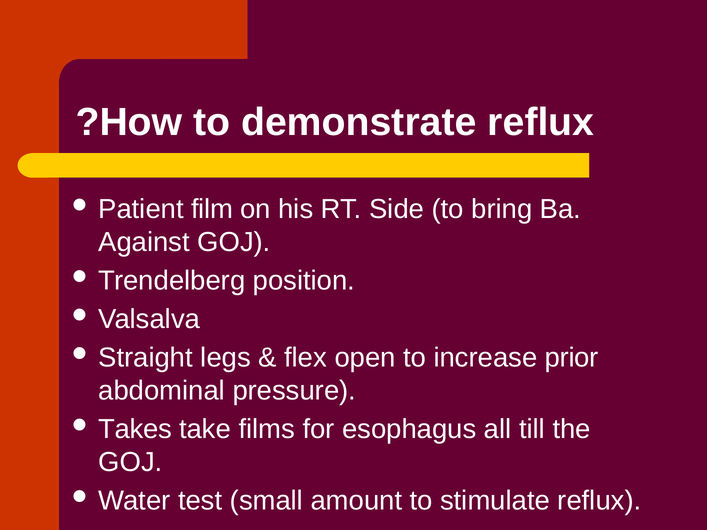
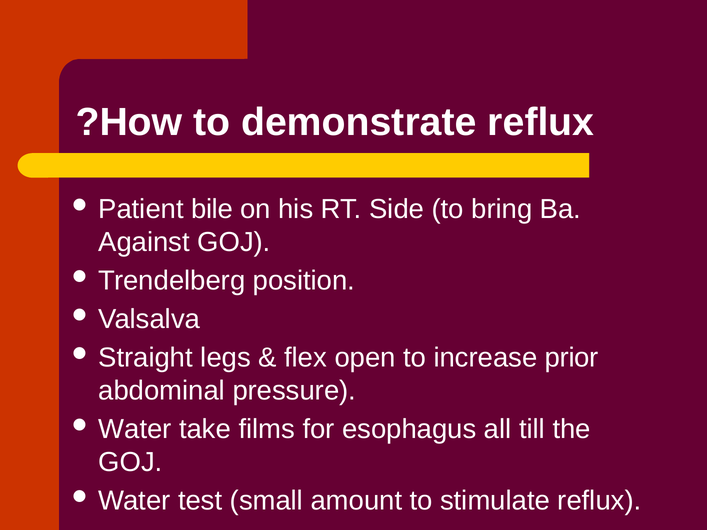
film: film -> bile (212, 209)
Takes: Takes -> Water (135, 429)
